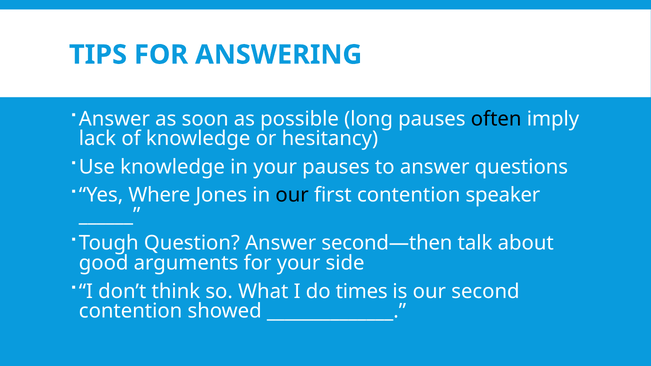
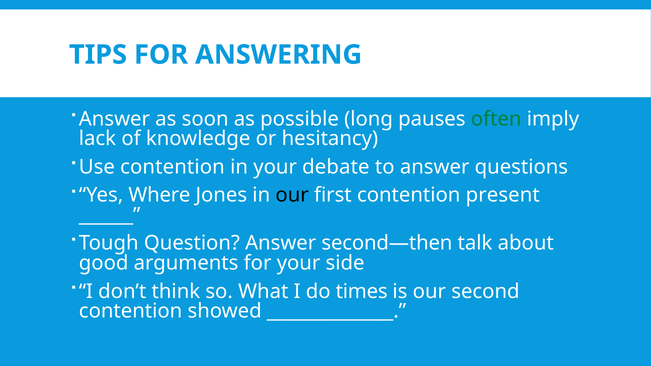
often colour: black -> green (496, 119)
Use knowledge: knowledge -> contention (172, 167)
your pauses: pauses -> debate (336, 167)
speaker: speaker -> present (503, 195)
